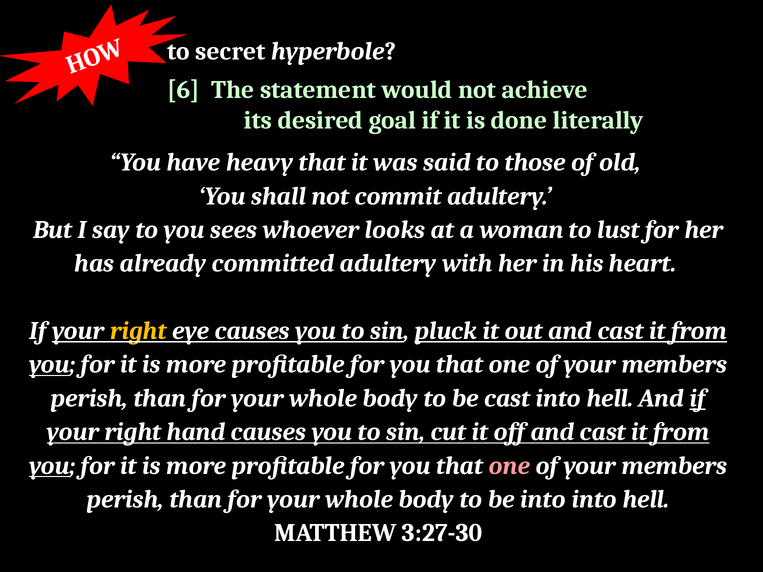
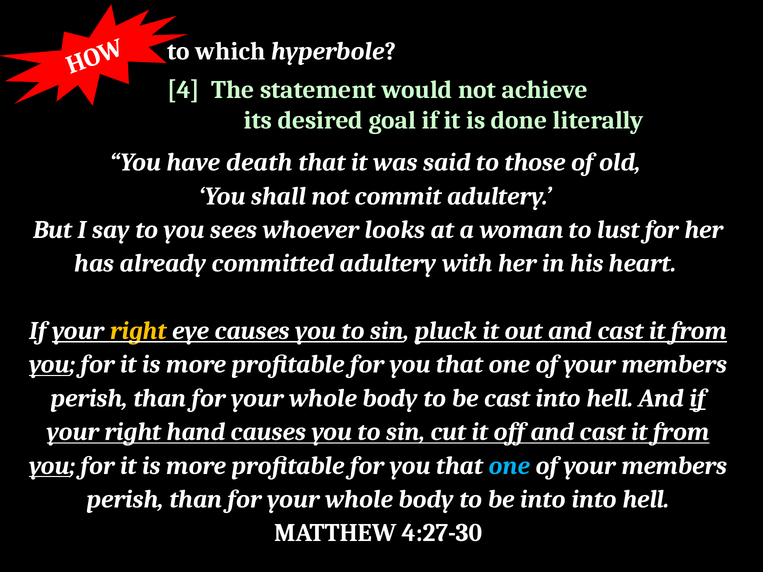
secret: secret -> which (230, 51)
6: 6 -> 4 (184, 90)
heavy: heavy -> death (259, 162)
one colour: pink -> light blue (509, 466)
3:27-30: 3:27-30 -> 4:27-30 (442, 533)
